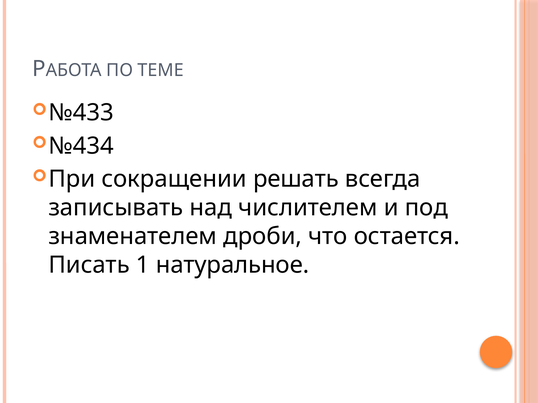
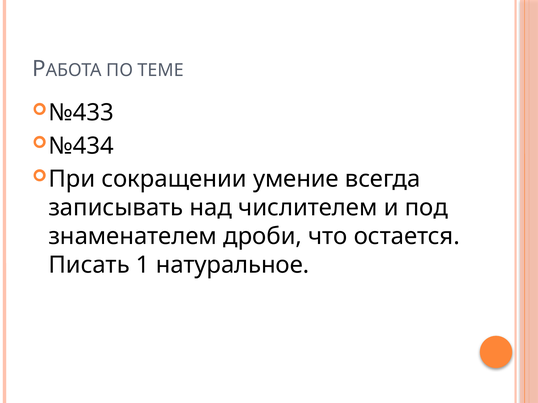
решать: решать -> умение (296, 179)
